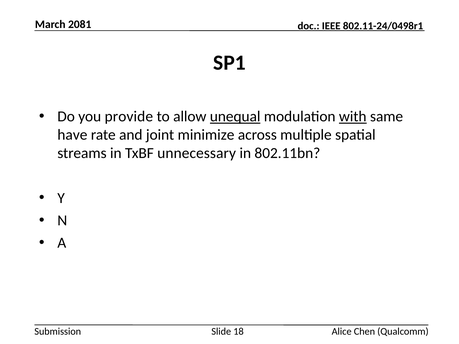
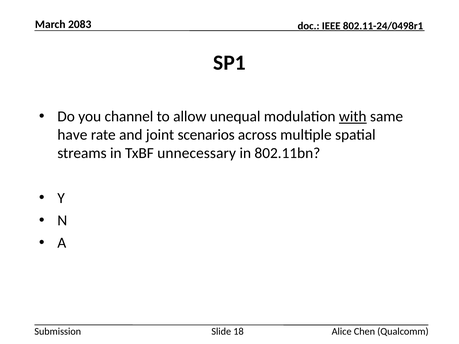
2081: 2081 -> 2083 (80, 24)
provide: provide -> channel (129, 117)
unequal underline: present -> none (235, 117)
minimize: minimize -> scenarios (206, 135)
